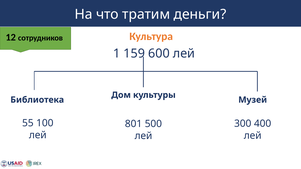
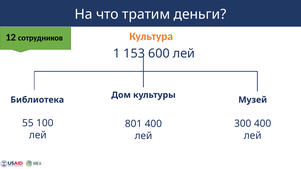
159: 159 -> 153 (134, 54)
801 500: 500 -> 400 (153, 124)
